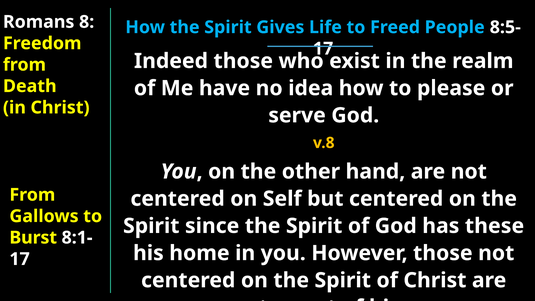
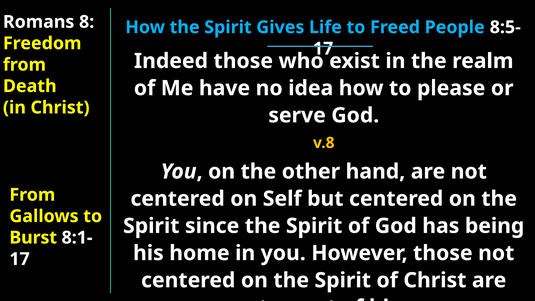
these: these -> being (495, 226)
